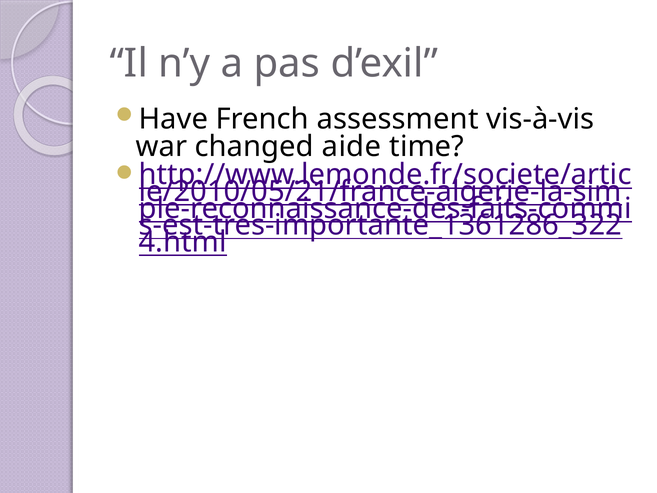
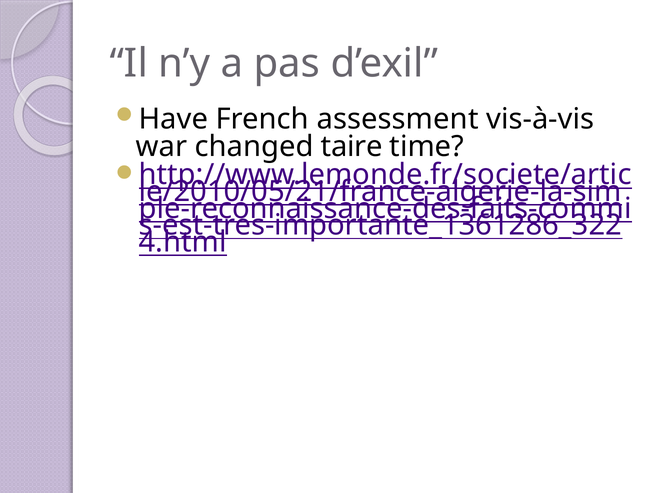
aide: aide -> taire (352, 147)
